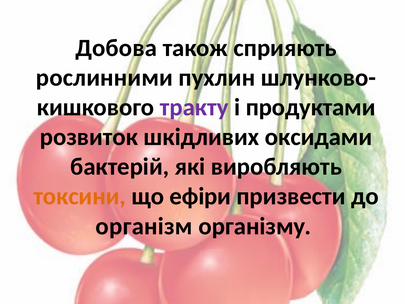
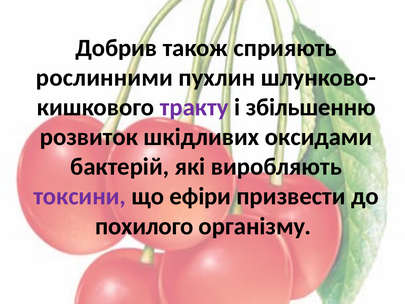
Добова: Добова -> Добрив (116, 48)
продуктами: продуктами -> збільшенню (311, 107)
токсини colour: orange -> purple (80, 196)
організм: організм -> похилого (144, 226)
